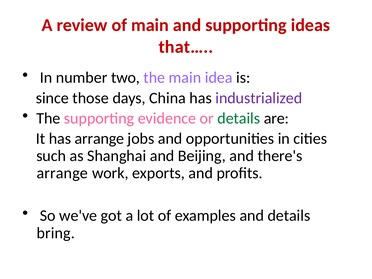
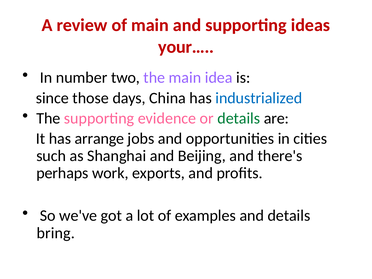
that…: that… -> your… (186, 47)
industrialized colour: purple -> blue (259, 98)
arrange: arrange -> perhaps (62, 173)
